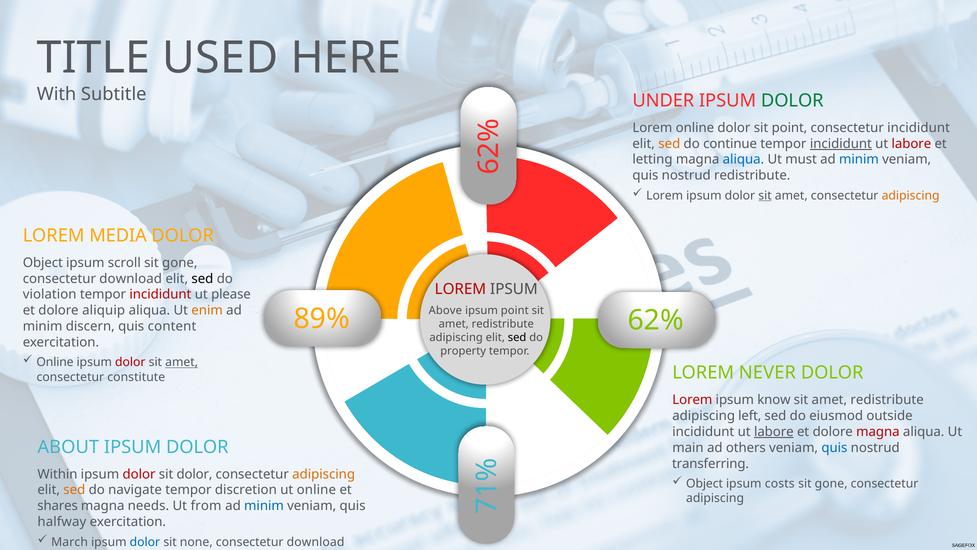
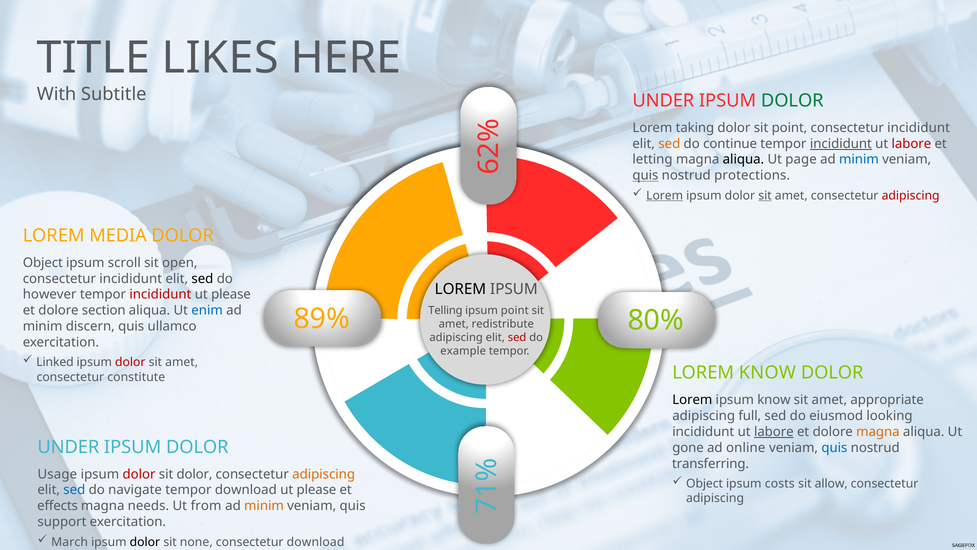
USED: USED -> LIKES (220, 58)
Lorem online: online -> taking (695, 128)
aliqua colour: blue -> black (743, 159)
must: must -> page (801, 159)
quis underline: none -> present (645, 175)
nostrud redistribute: redistribute -> protections (752, 175)
Lorem underline: none -> present (665, 195)
adipiscing colour: orange -> red (911, 195)
gone: gone -> open (180, 263)
download: download -> incididunt (131, 278)
LOREM colour: red -> black (460, 289)
violation: violation -> however (50, 294)
aliquip: aliquip -> section (104, 310)
enim colour: orange -> blue (207, 310)
Above: Above -> Telling (445, 311)
62%: 62% -> 80% (656, 320)
content: content -> ullamco (172, 326)
sed colour: black -> red (517, 337)
property: property -> example (463, 351)
Online: Online -> Linked (55, 362)
amet underline: present -> none (182, 362)
LOREM NEVER: NEVER -> KNOW (767, 373)
Lorem colour: red -> black (692, 400)
redistribute: redistribute -> appropriate (887, 400)
left: left -> full (750, 416)
outside: outside -> looking (890, 416)
magna colour: red -> orange (878, 432)
ABOUT: ABOUT -> UNDER (68, 447)
main: main -> gone (688, 447)
others: others -> online (746, 447)
Within: Within -> Usage (57, 474)
gone: gone -> allow (831, 483)
sed colour: orange -> blue (74, 490)
tempor discretion: discretion -> download (246, 490)
online: online -> please (316, 490)
shares: shares -> effects (58, 506)
minim colour: blue -> orange (264, 506)
halfway: halfway -> support (62, 522)
dolor colour: blue -> black (145, 542)
